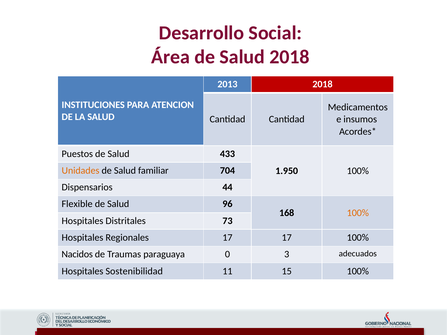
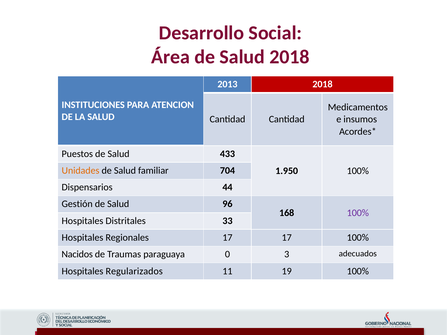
Flexible: Flexible -> Gestión (77, 204)
100% colour: orange -> purple (358, 213)
73: 73 -> 33 (228, 221)
Sostenibilidad: Sostenibilidad -> Regularizados (134, 271)
15: 15 -> 19 (287, 271)
